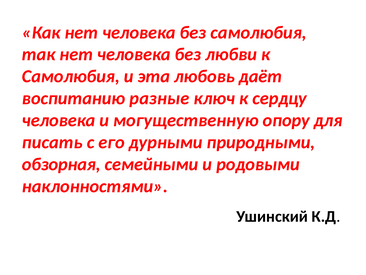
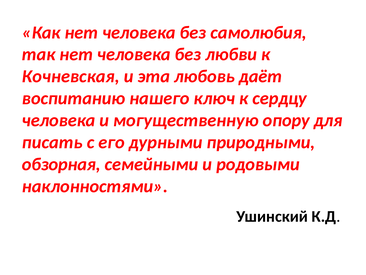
Самолюбия: Самолюбия -> Кочневская (71, 76)
разные: разные -> нашего (159, 98)
